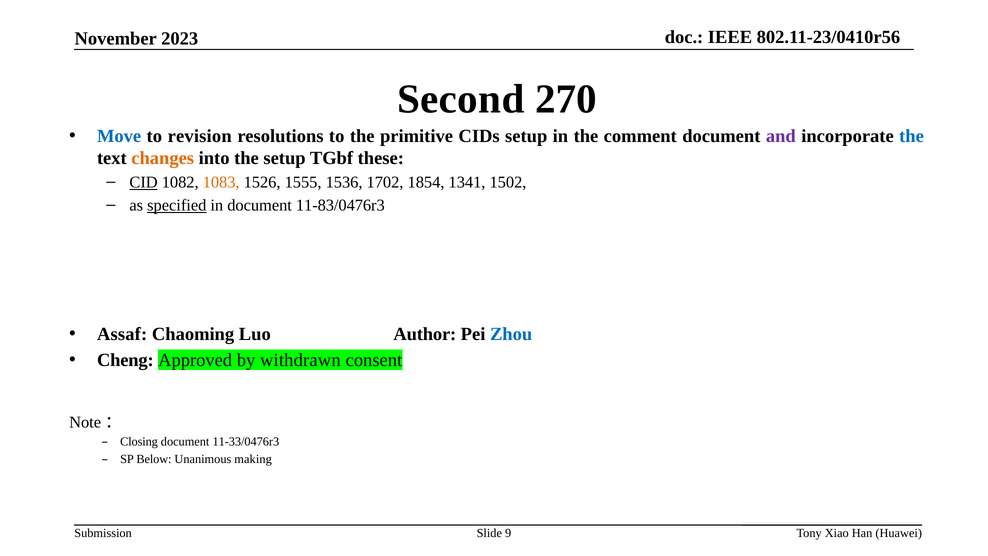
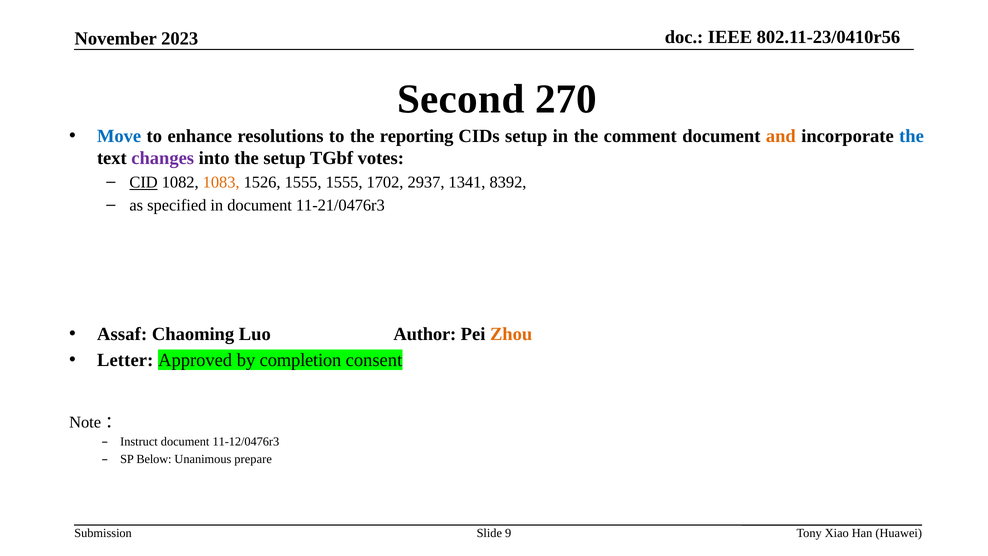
revision: revision -> enhance (200, 136)
primitive: primitive -> reporting (417, 136)
and colour: purple -> orange (781, 136)
changes colour: orange -> purple (163, 158)
these: these -> votes (381, 158)
1555 1536: 1536 -> 1555 (344, 182)
1854: 1854 -> 2937 (426, 182)
1502: 1502 -> 8392 (508, 182)
specified underline: present -> none (177, 205)
11-83/0476r3: 11-83/0476r3 -> 11-21/0476r3 (340, 205)
Zhou colour: blue -> orange (511, 334)
Cheng: Cheng -> Letter (125, 360)
withdrawn: withdrawn -> completion (301, 360)
Closing: Closing -> Instruct (139, 442)
11-33/0476r3: 11-33/0476r3 -> 11-12/0476r3 (246, 442)
making: making -> prepare (253, 459)
